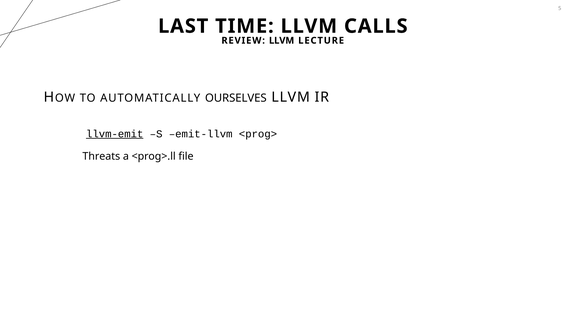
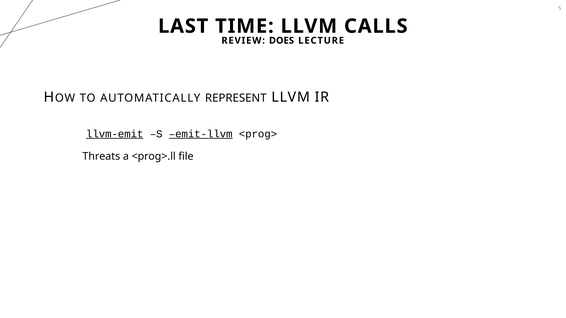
LLVM: LLVM -> DOES (282, 41)
OURSELVES: OURSELVES -> REPRESENT (236, 98)
emit-llvm underline: none -> present (201, 134)
